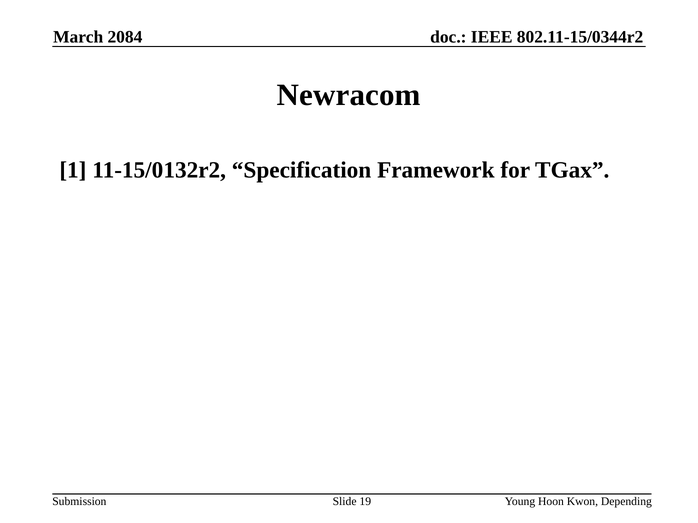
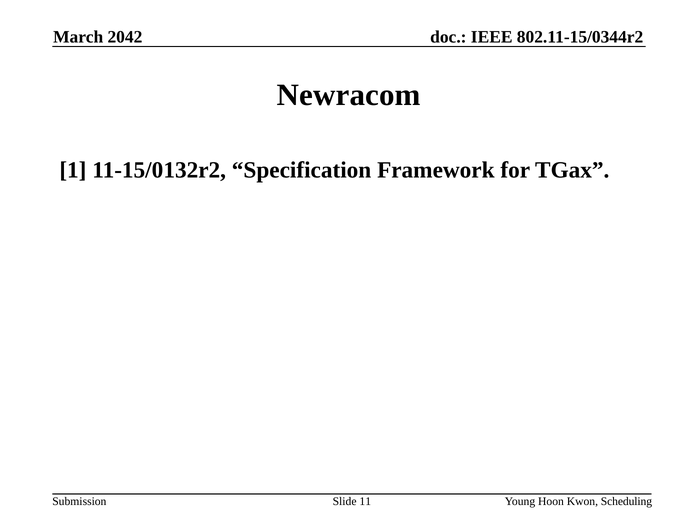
2084: 2084 -> 2042 (125, 37)
19: 19 -> 11 (365, 502)
Depending: Depending -> Scheduling (626, 502)
